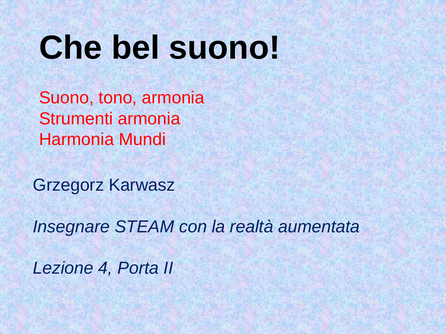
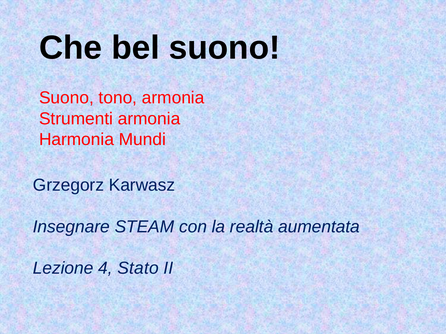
Porta: Porta -> Stato (138, 269)
